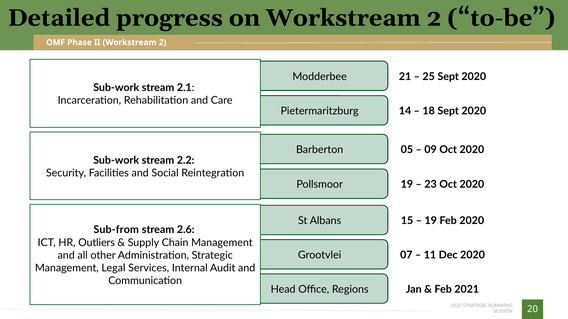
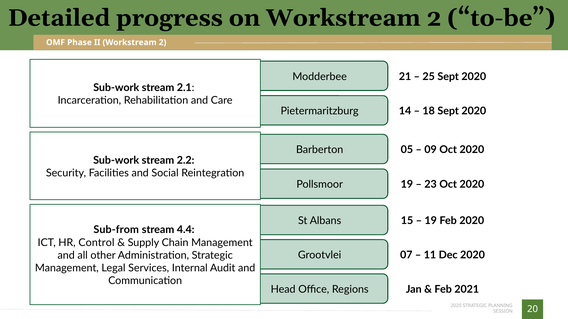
2.6: 2.6 -> 4.4 (186, 230)
Outliers: Outliers -> Control (96, 243)
